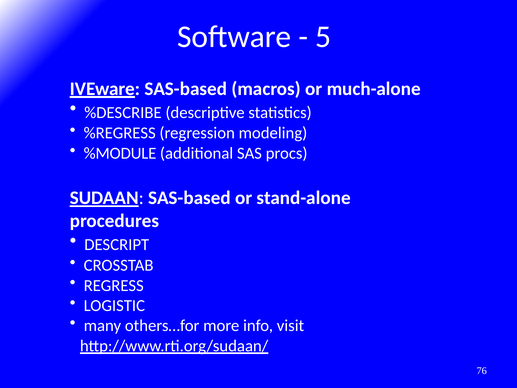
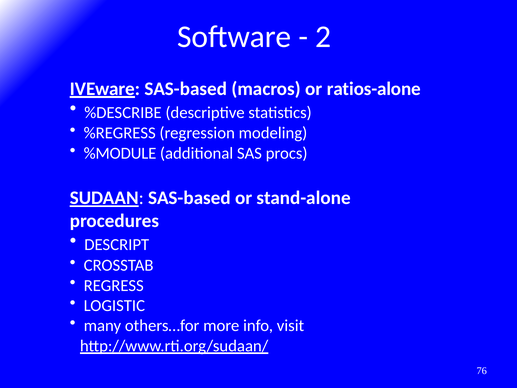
5: 5 -> 2 (323, 37)
much-alone: much-alone -> ratios-alone (374, 89)
